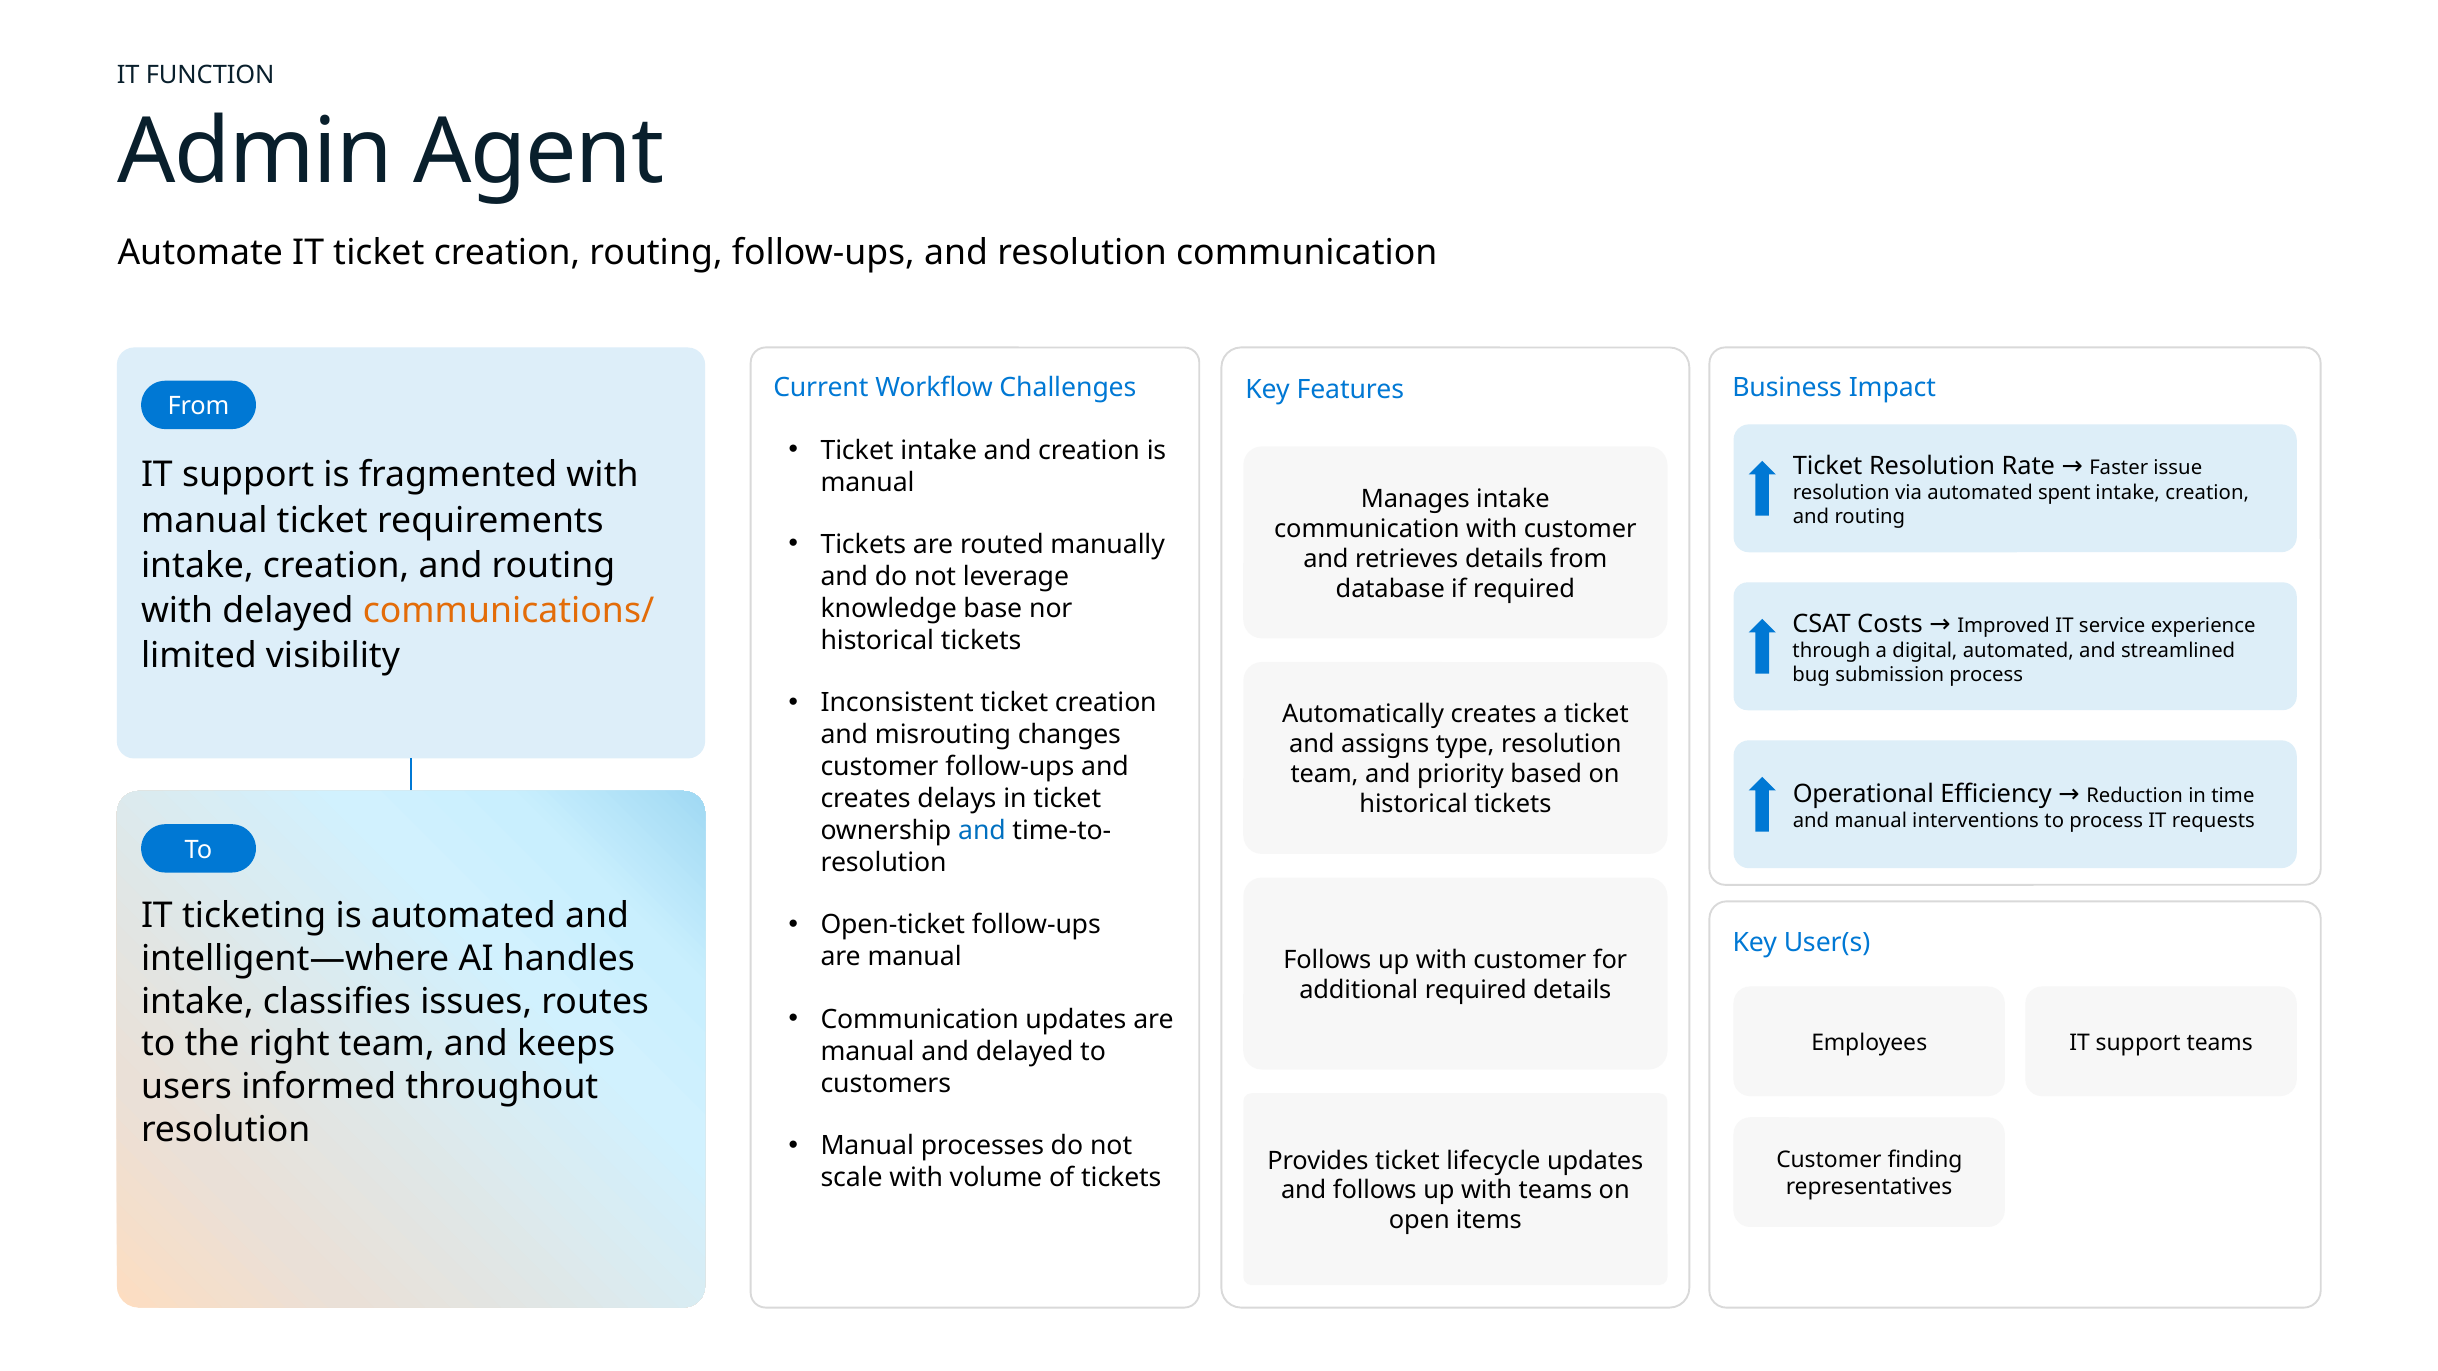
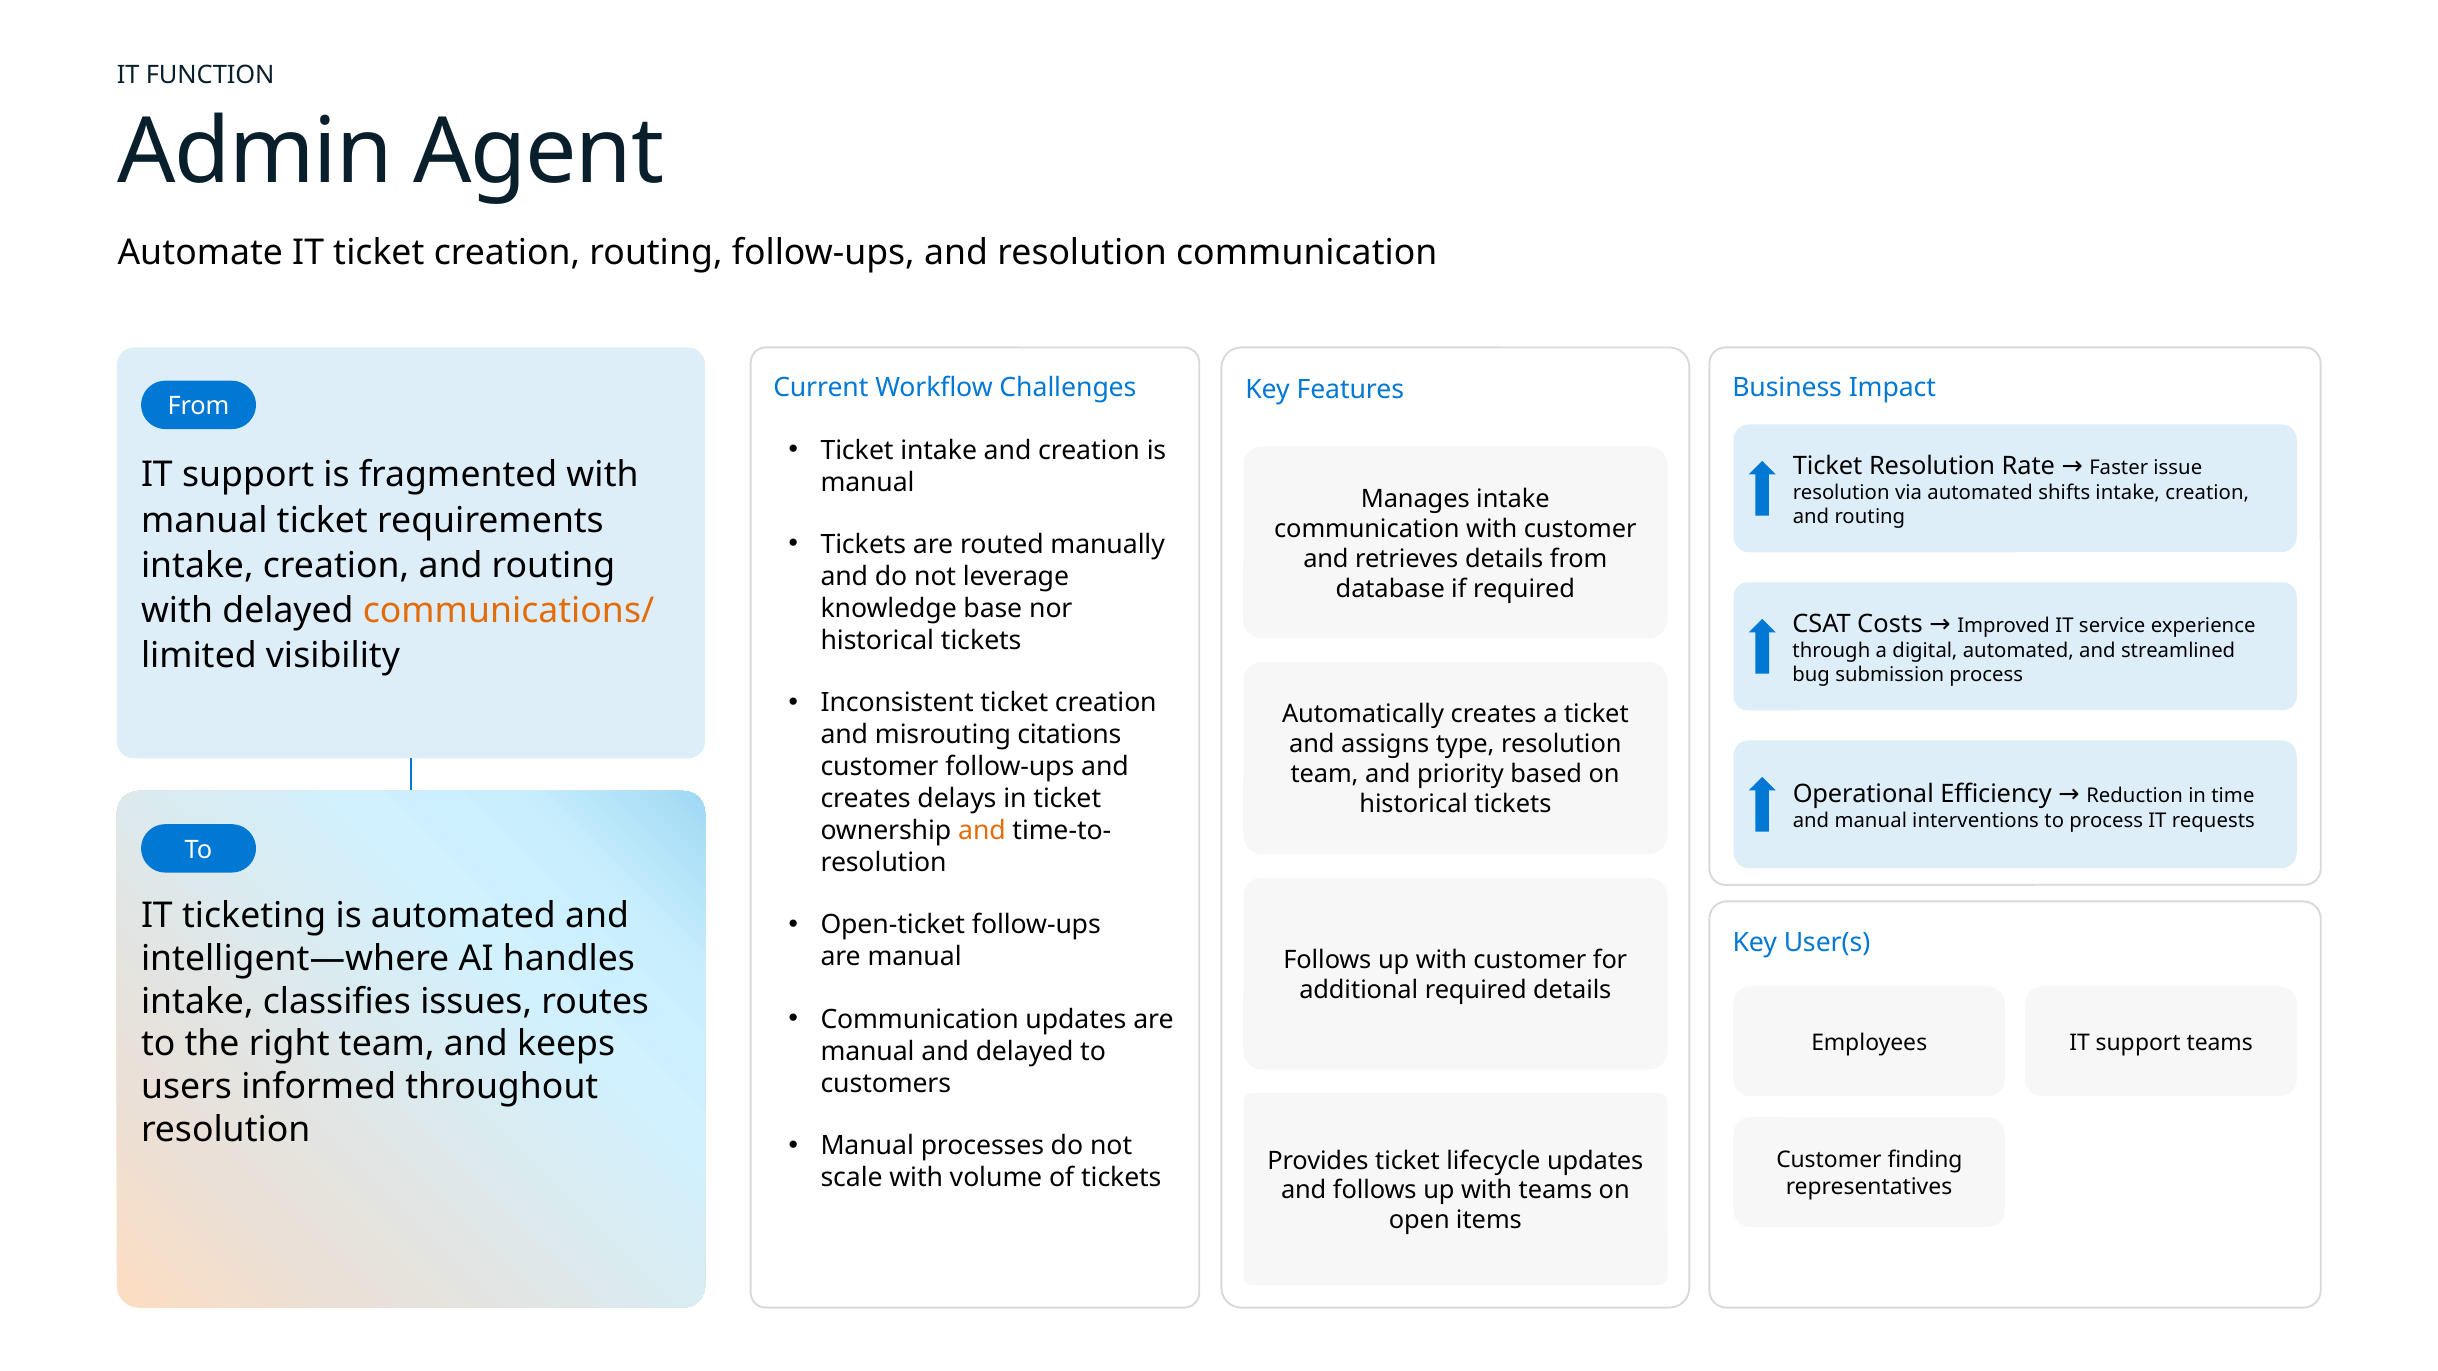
spent: spent -> shifts (2064, 493)
changes: changes -> citations (1069, 735)
and colour: blue -> orange (982, 831)
